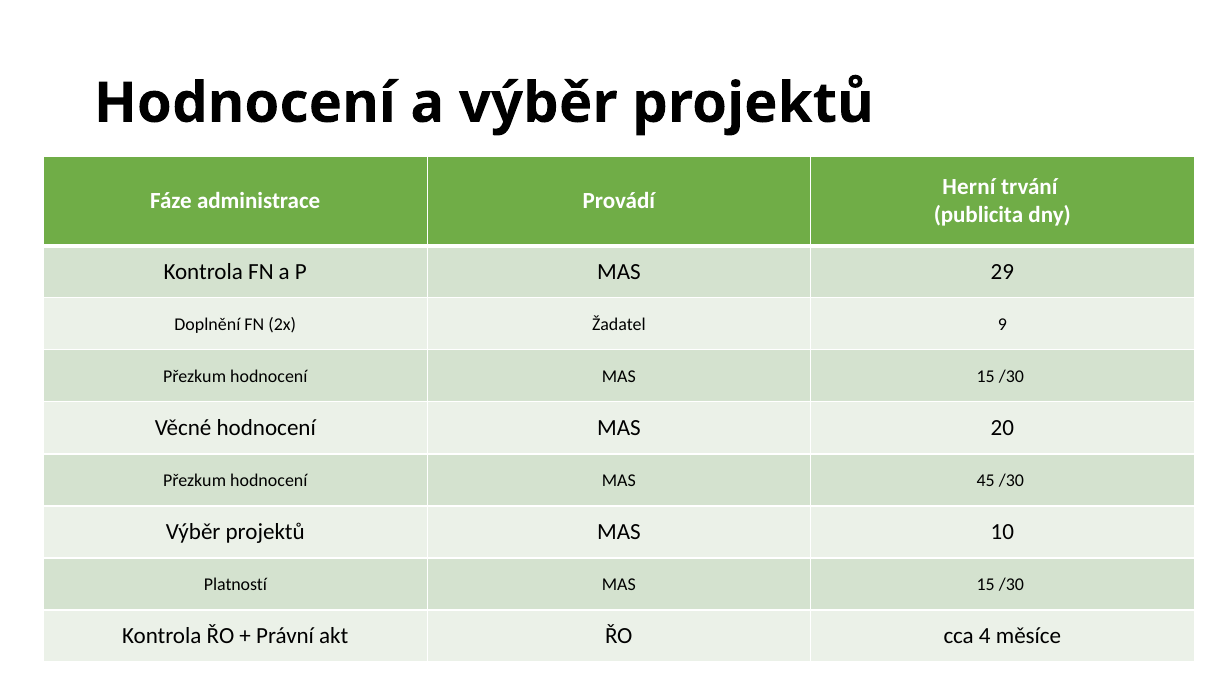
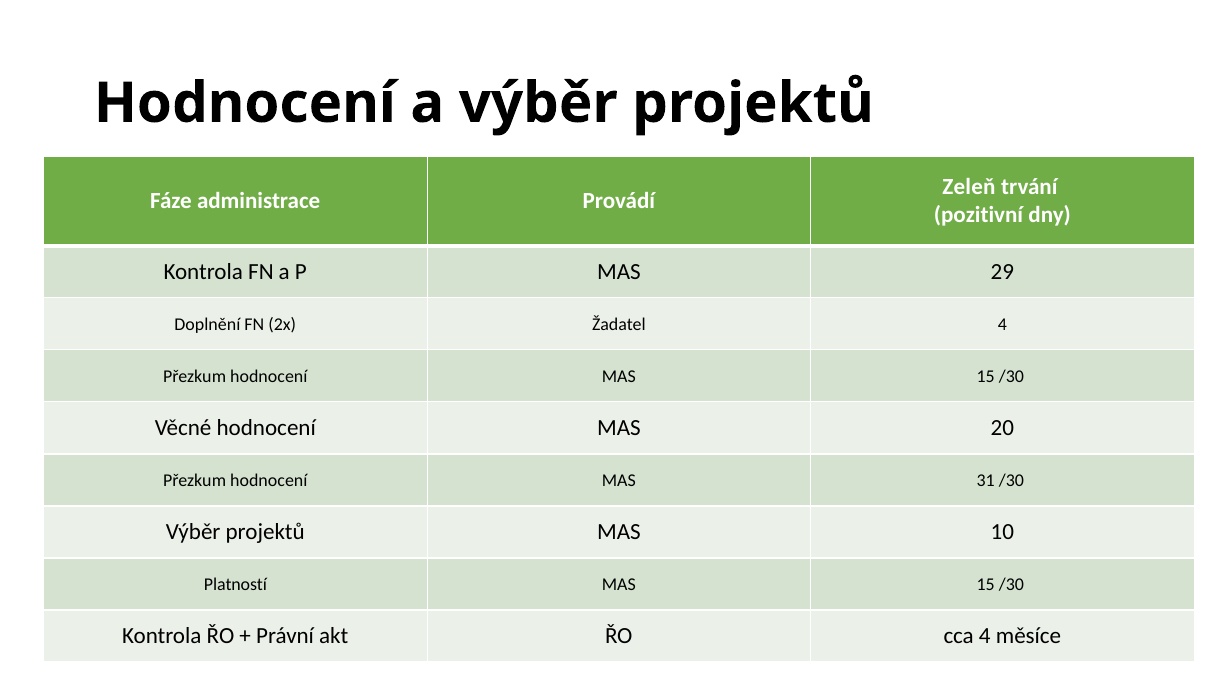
Herní: Herní -> Zeleň (969, 187)
publicita: publicita -> pozitivní (979, 215)
Žadatel 9: 9 -> 4 (1002, 324)
45: 45 -> 31 (986, 480)
